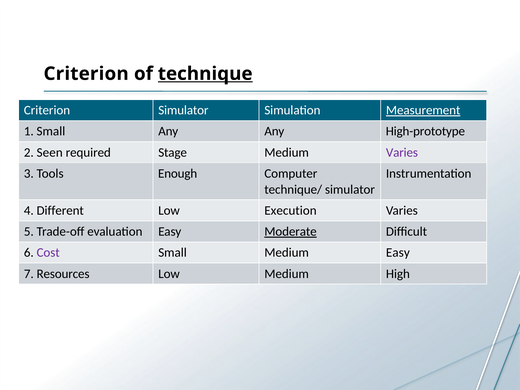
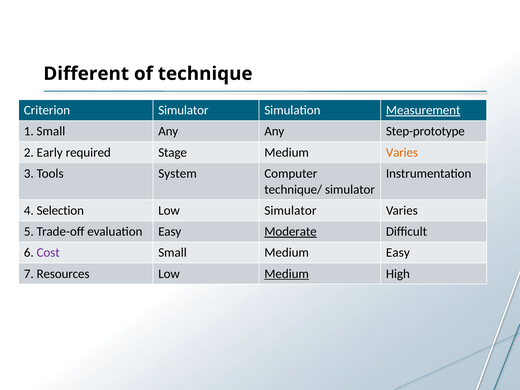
Criterion: Criterion -> Different (86, 74)
technique underline: present -> none (205, 74)
High-prototype: High-prototype -> Step-prototype (425, 131)
Seen: Seen -> Early (50, 152)
Varies colour: purple -> orange (402, 152)
Enough: Enough -> System (177, 174)
Different: Different -> Selection (60, 210)
Low Execution: Execution -> Simulator (290, 210)
Medium underline: none -> present (287, 274)
